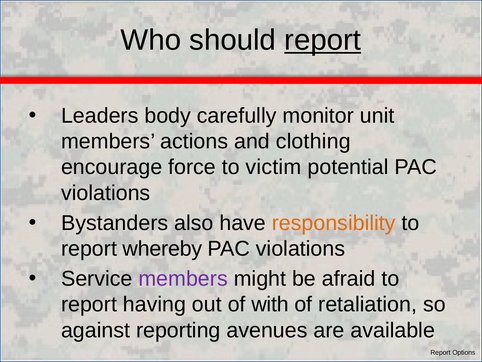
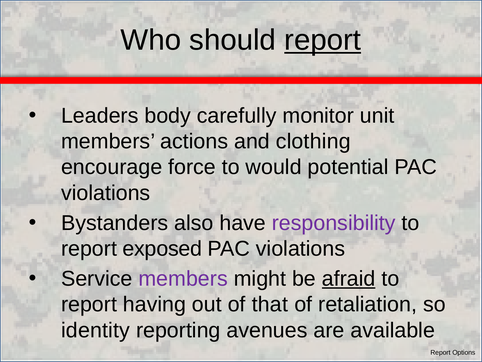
victim: victim -> would (274, 167)
responsibility colour: orange -> purple (334, 223)
whereby: whereby -> exposed (162, 248)
afraid underline: none -> present (349, 278)
with: with -> that (270, 304)
against: against -> identity (95, 330)
